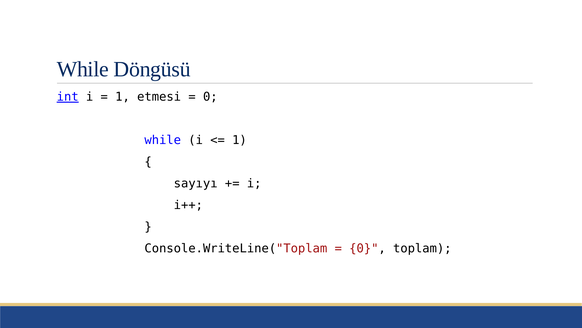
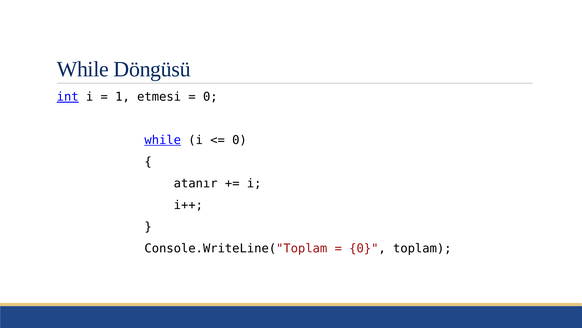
while underline: none -> present (163, 140)
1: 1 -> 0 (239, 140)
sayıyı: sayıyı -> atanır (196, 183)
